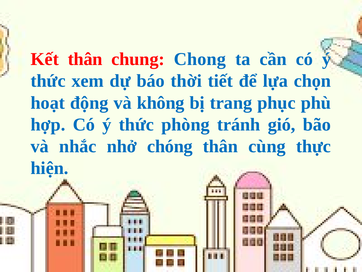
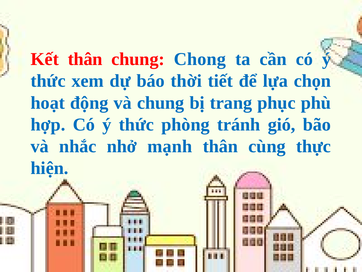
và không: không -> chung (161, 103)
chóng: chóng -> mạnh (170, 146)
